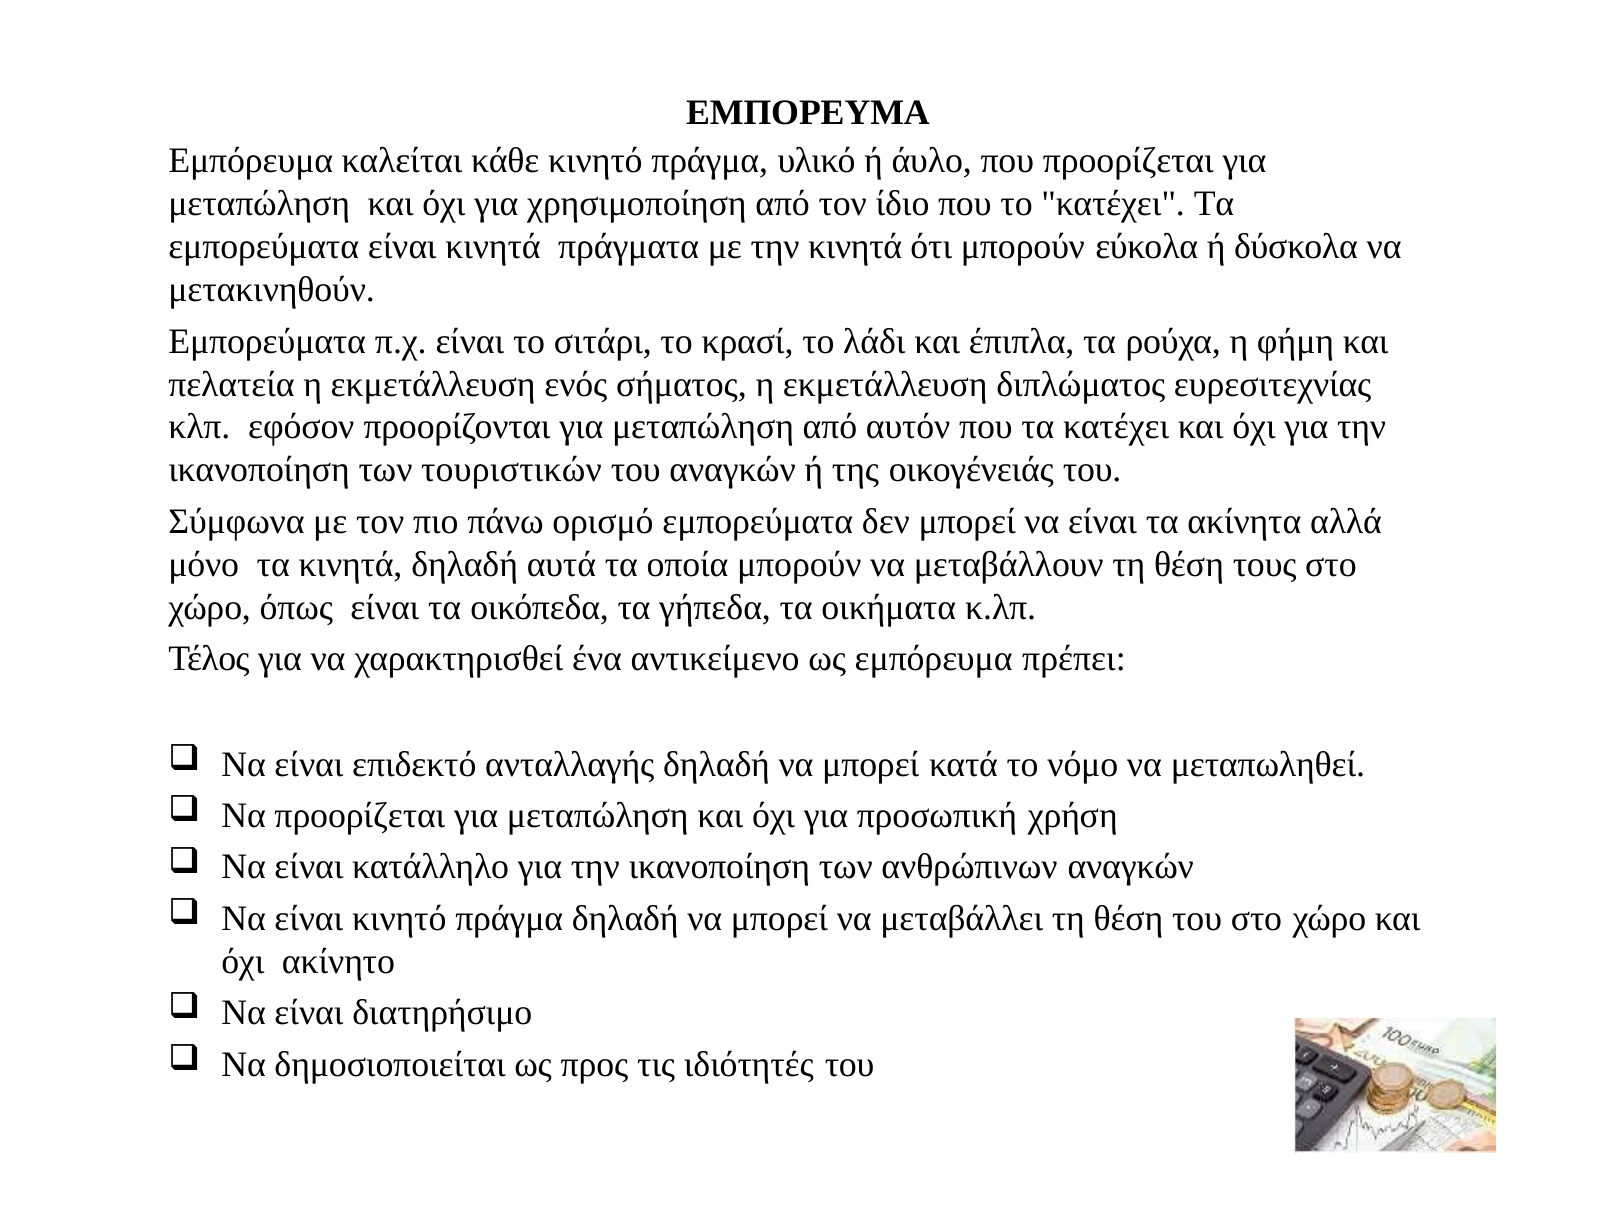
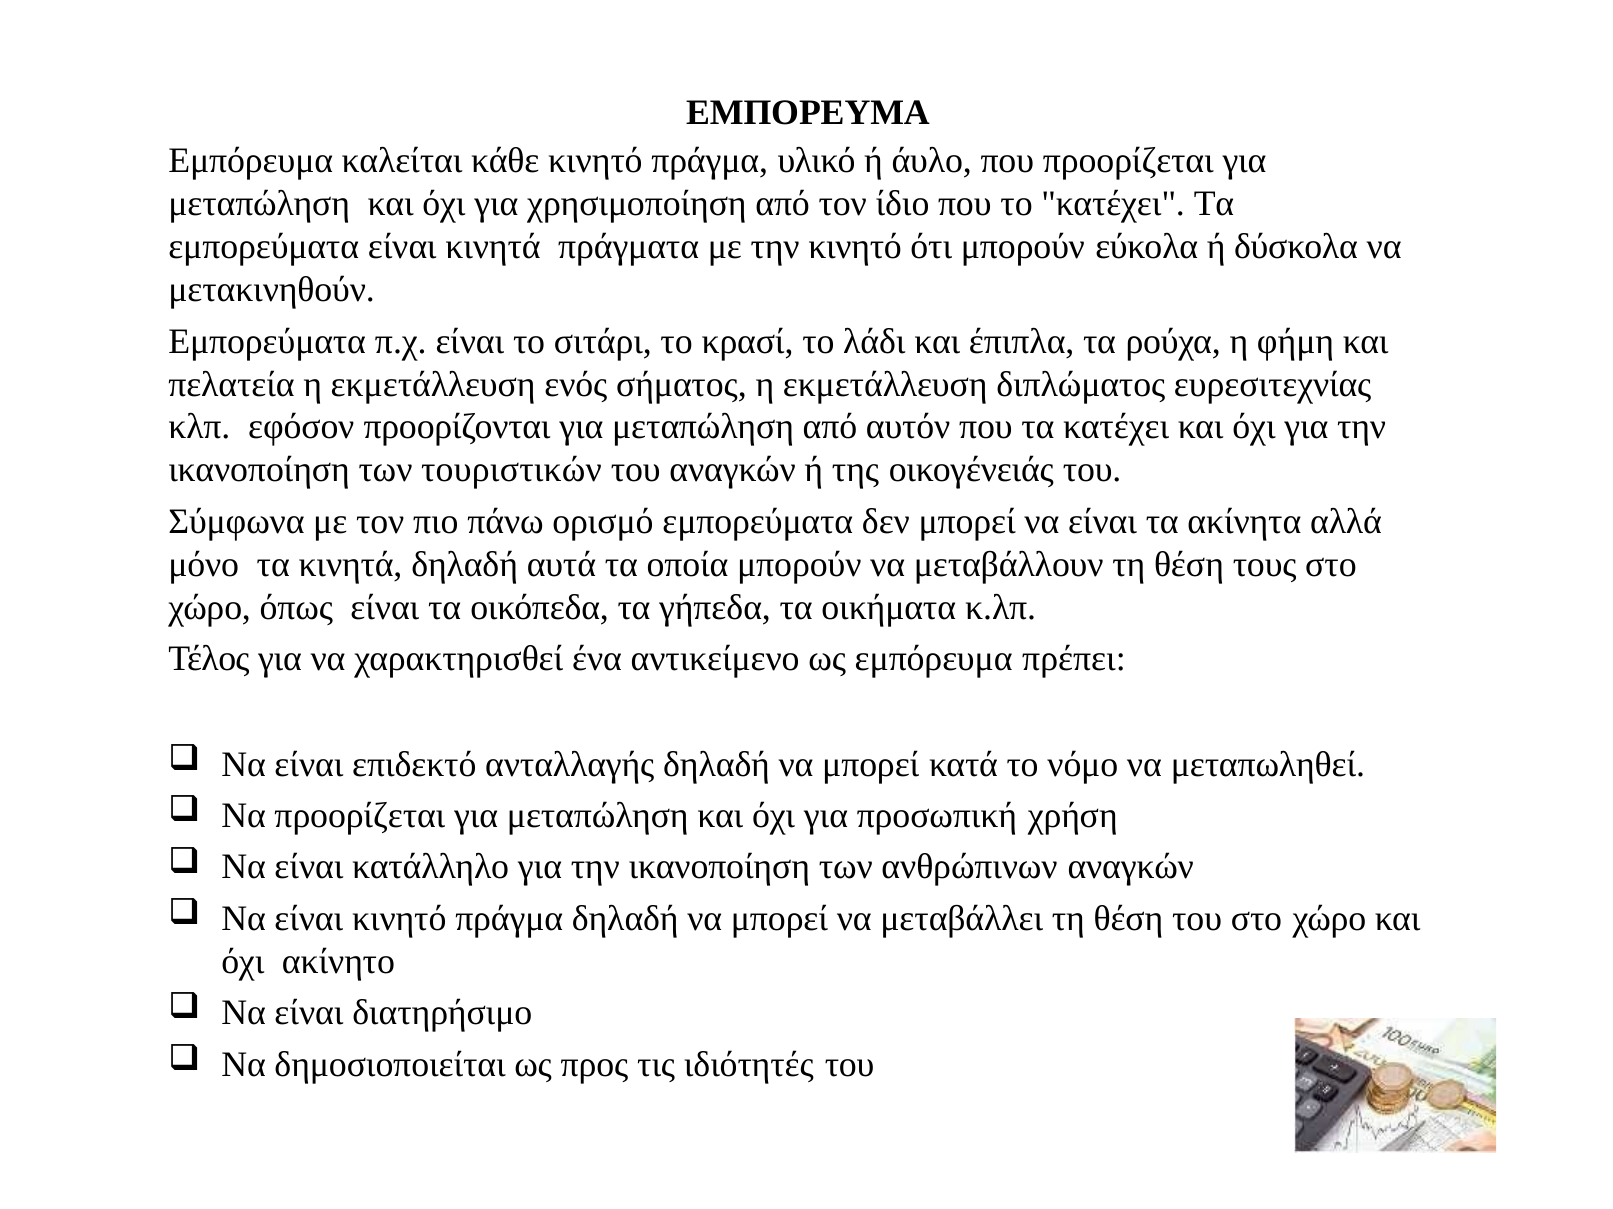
την κινητά: κινητά -> κινητό (855, 247)
